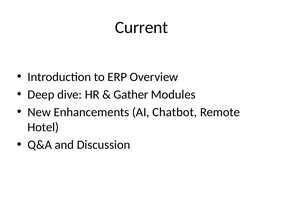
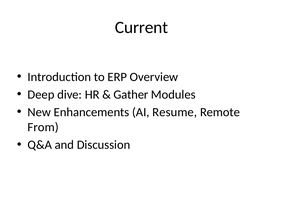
Chatbot: Chatbot -> Resume (175, 112)
Hotel: Hotel -> From (43, 127)
